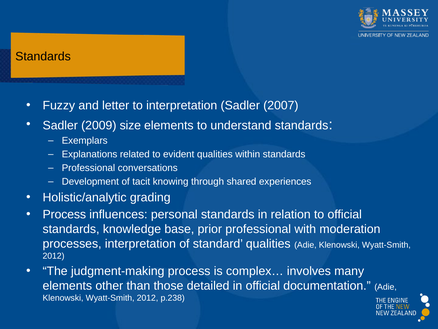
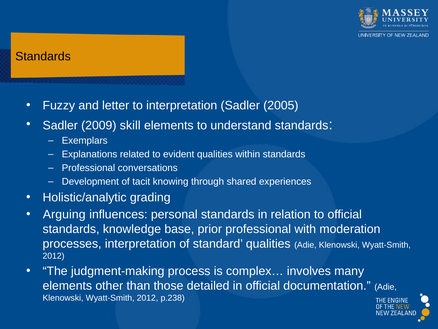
2007: 2007 -> 2005 (281, 105)
size: size -> skill (130, 125)
Process: Process -> Arguing (64, 214)
